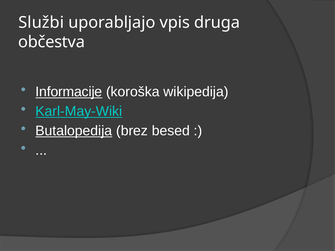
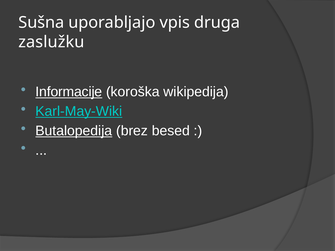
Službi: Službi -> Sušna (41, 23)
občestva: občestva -> zaslužku (51, 42)
